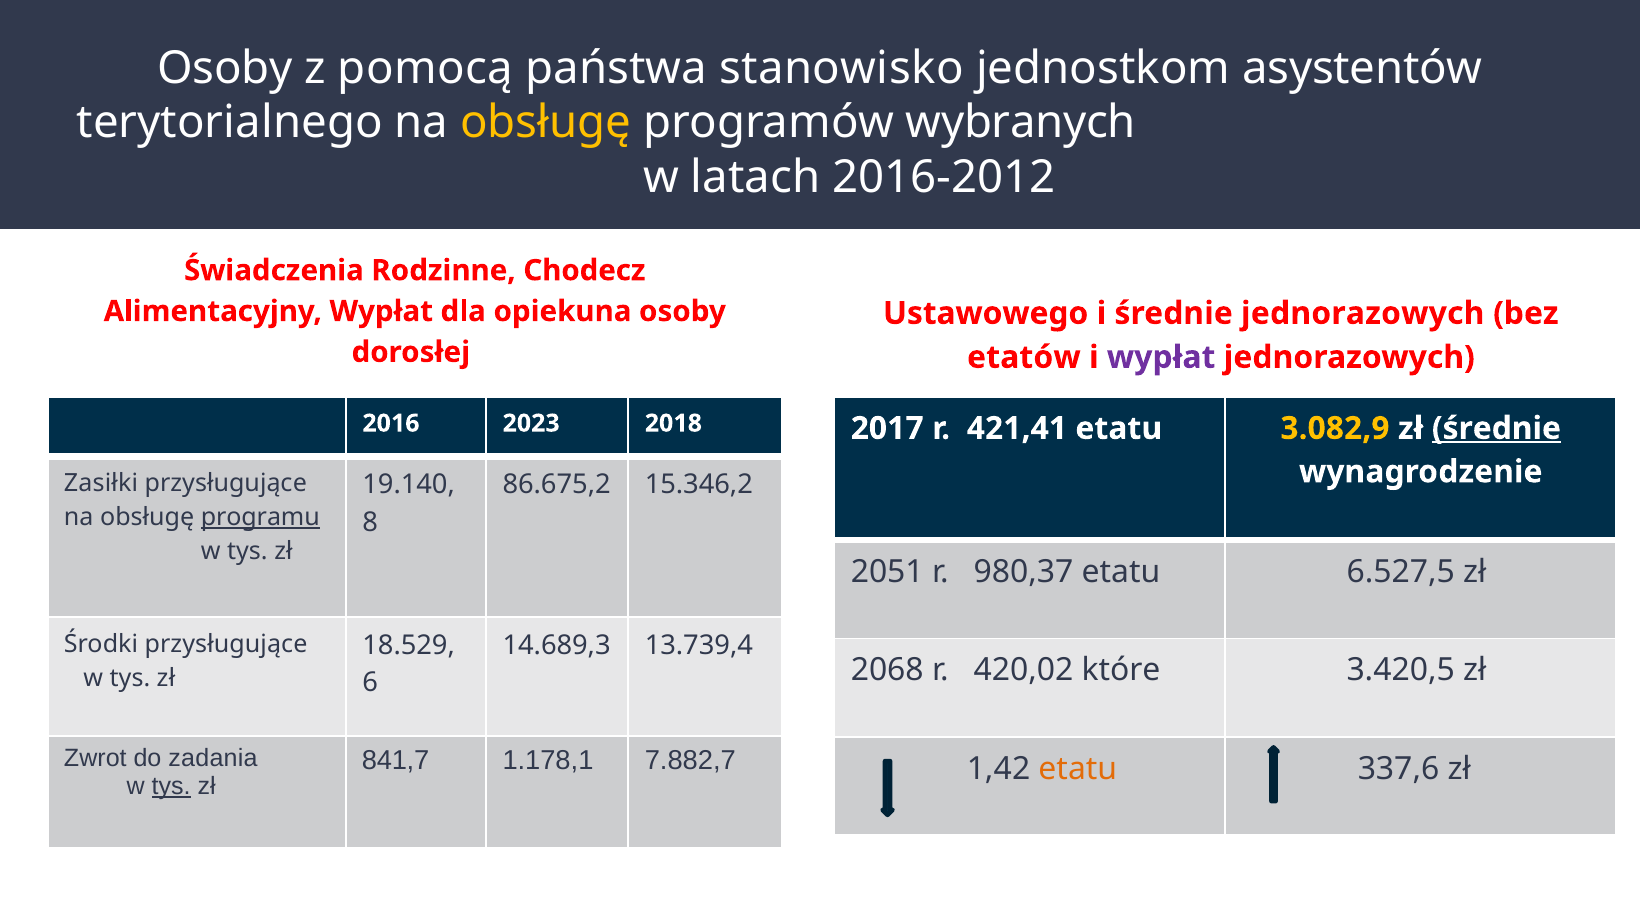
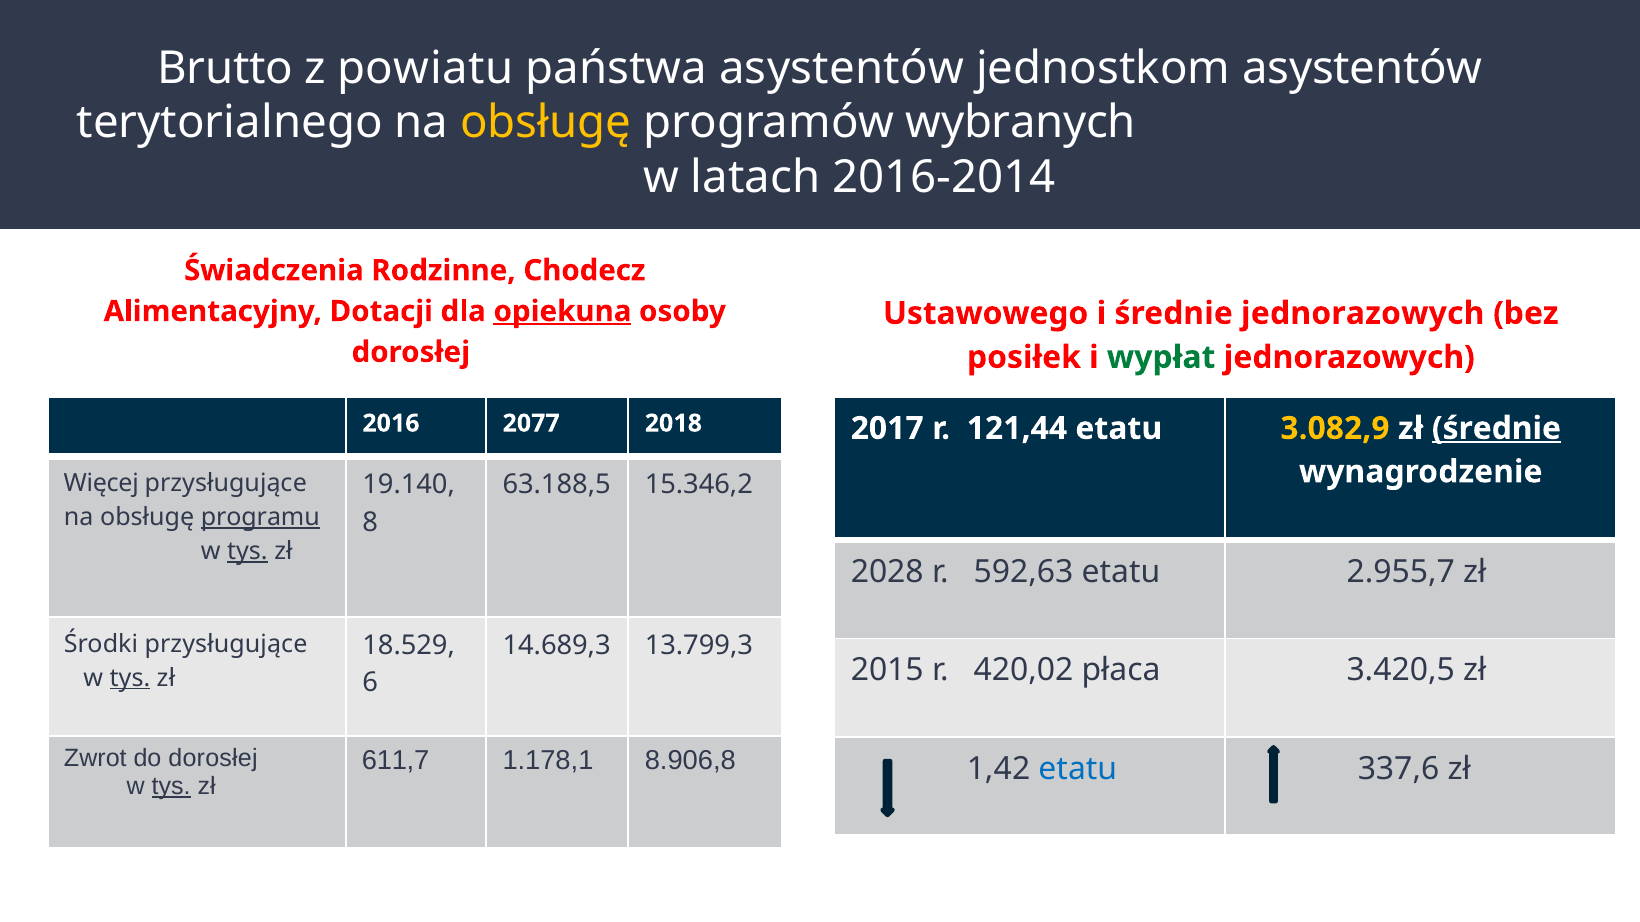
Osoby: Osoby -> Brutto (225, 68)
pomocą: pomocą -> powiatu (425, 68)
państwa stanowisko: stanowisko -> asystentów (842, 68)
2016-2012: 2016-2012 -> 2016-2014 (944, 178)
Alimentacyjny Wypłat: Wypłat -> Dotacji (381, 312)
opiekuna underline: none -> present (563, 312)
etatów: etatów -> posiłek (1024, 358)
wypłat colour: purple -> green (1161, 358)
2023: 2023 -> 2077 (531, 424)
421,41: 421,41 -> 121,44 (1017, 429)
Zasiłki: Zasiłki -> Więcej (101, 483)
86.675,2: 86.675,2 -> 63.188,5 (557, 485)
tys underline: none -> present (247, 552)
2051: 2051 -> 2028 (887, 573)
980,37: 980,37 -> 592,63 (1024, 573)
6.527,5: 6.527,5 -> 2.955,7 (1401, 573)
13.739,4: 13.739,4 -> 13.799,3 (699, 646)
2068: 2068 -> 2015 (887, 671)
które: które -> płaca (1121, 671)
tys underline: none -> present (130, 678)
do zadania: zadania -> dorosłej (213, 759)
841,7: 841,7 -> 611,7 (396, 760)
7.882,7: 7.882,7 -> 8.906,8 (690, 760)
etatu colour: orange -> blue (1078, 769)
